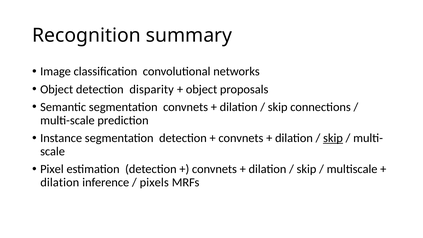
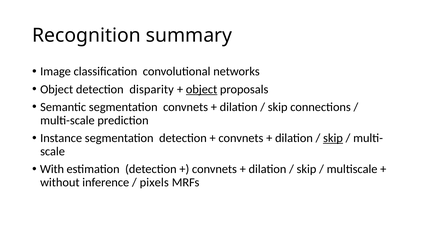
object underline: none -> present (202, 89)
Pixel: Pixel -> With (52, 169)
dilation: dilation -> without (60, 182)
